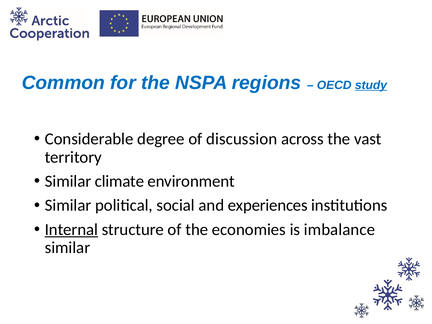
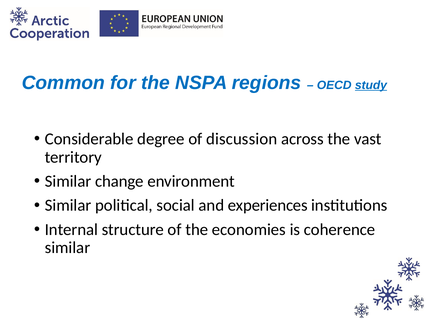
climate: climate -> change (119, 181)
Internal underline: present -> none (71, 230)
imbalance: imbalance -> coherence (340, 230)
